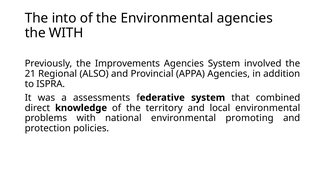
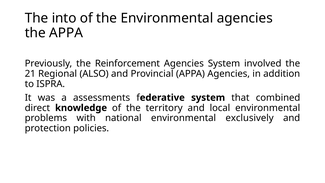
the WITH: WITH -> APPA (66, 33)
Improvements: Improvements -> Reinforcement (127, 63)
promoting: promoting -> exclusively (250, 118)
